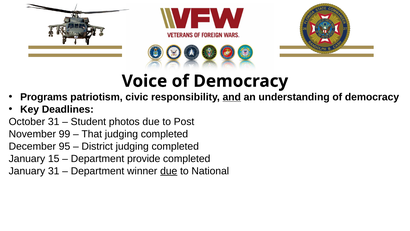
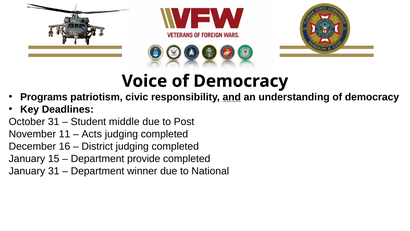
photos: photos -> middle (124, 122)
99: 99 -> 11 (65, 134)
That: That -> Acts (92, 134)
95: 95 -> 16 (65, 146)
due underline: present -> none (169, 171)
